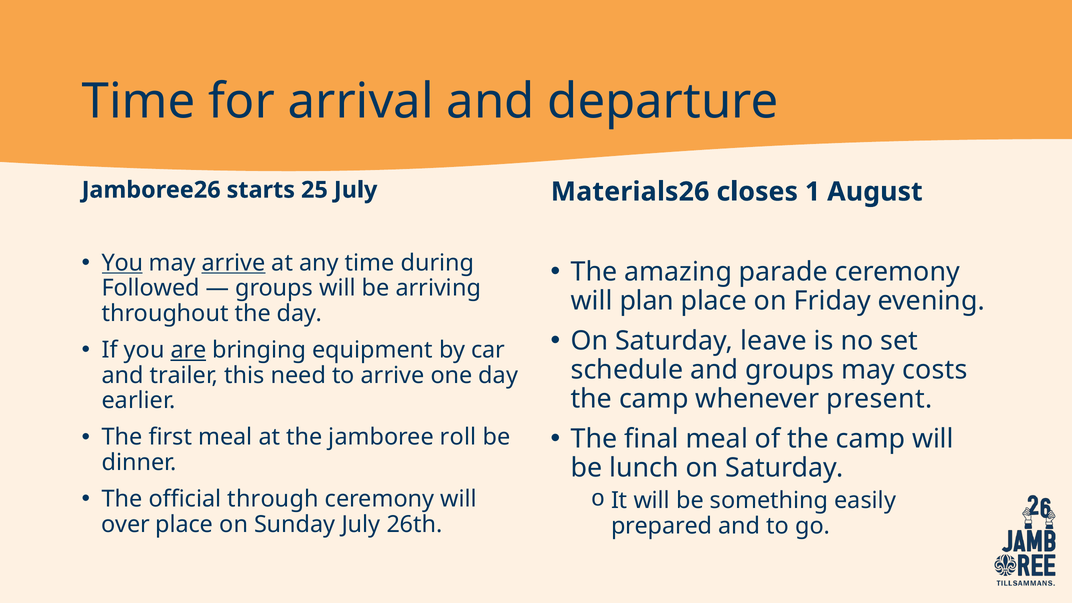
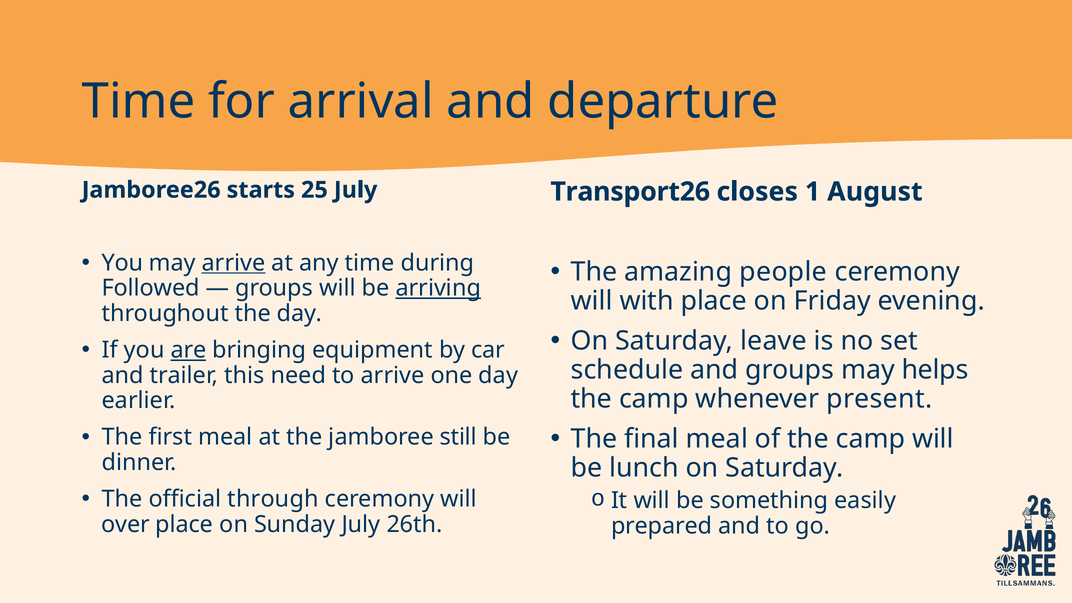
Materials26: Materials26 -> Transport26 (630, 192)
You underline: present -> none (122, 263)
parade: parade -> people (783, 272)
arriving underline: none -> present (438, 288)
plan: plan -> with (647, 301)
costs: costs -> helps (935, 370)
roll: roll -> still (458, 437)
